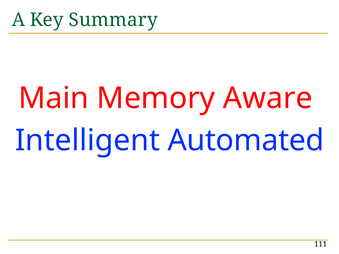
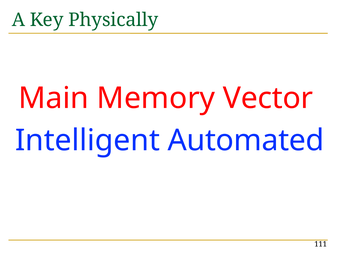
Summary: Summary -> Physically (113, 20)
Aware: Aware -> Vector (268, 98)
